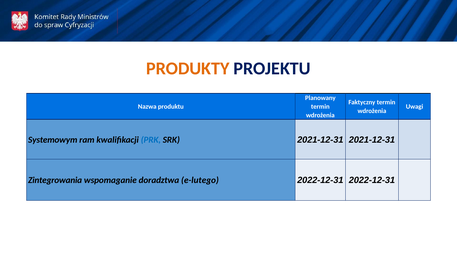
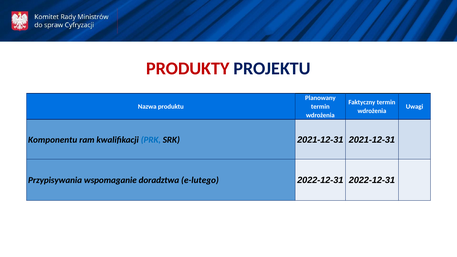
PRODUKTY colour: orange -> red (188, 69)
Systemowym: Systemowym -> Komponentu (53, 140)
Zintegrowania: Zintegrowania -> Przypisywania (55, 180)
